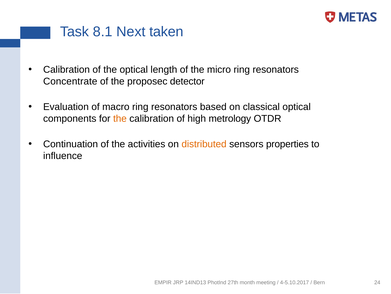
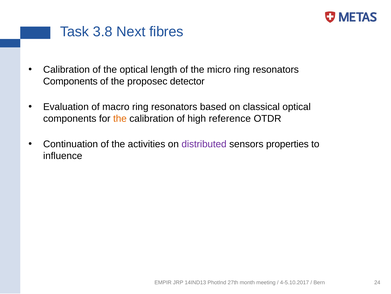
8.1: 8.1 -> 3.8 (103, 32)
taken: taken -> fibres (166, 32)
Concentrate: Concentrate -> Components (70, 81)
metrology: metrology -> reference (230, 118)
distributed colour: orange -> purple (204, 144)
